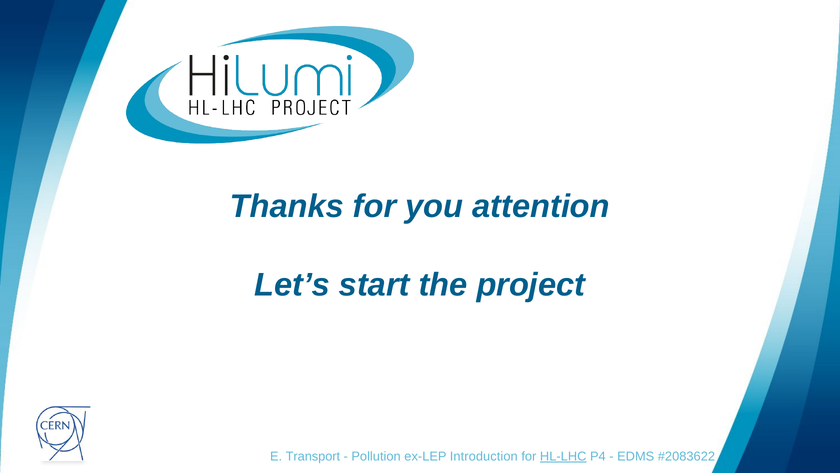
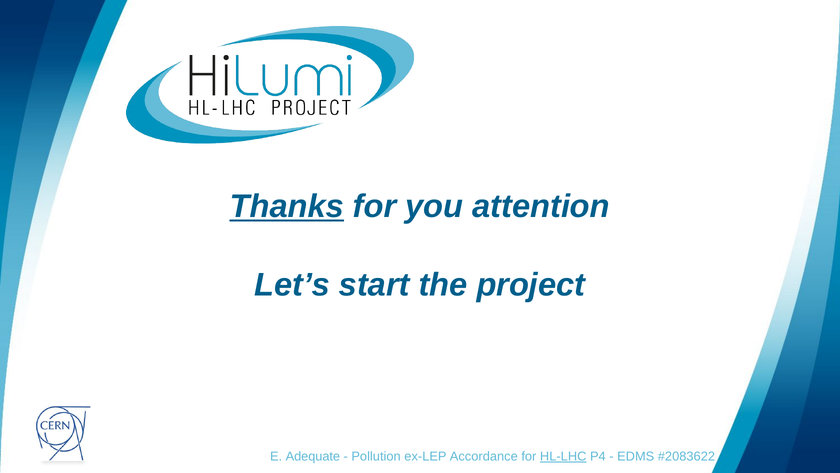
Thanks underline: none -> present (287, 206)
Transport: Transport -> Adequate (313, 456)
Introduction: Introduction -> Accordance (484, 456)
